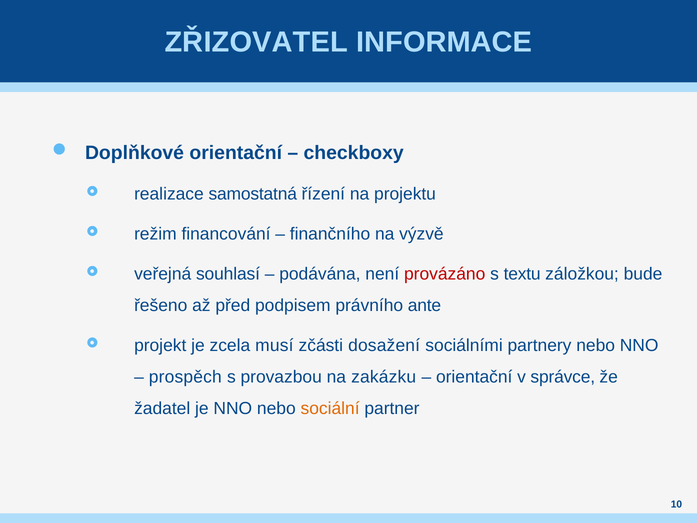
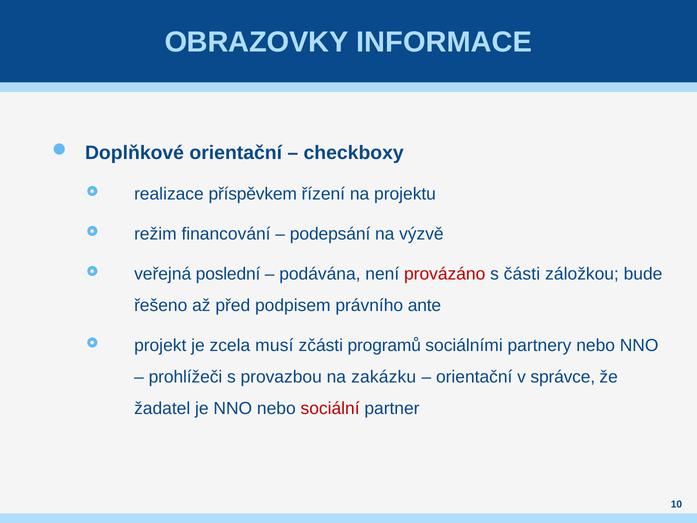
ZŘIZOVATEL: ZŘIZOVATEL -> OBRAZOVKY (256, 42)
samostatná: samostatná -> příspěvkem (253, 194)
finančního: finančního -> podepsání (330, 234)
souhlasí: souhlasí -> poslední (228, 274)
textu: textu -> části (522, 274)
dosažení: dosažení -> programů (384, 345)
prospěch: prospěch -> prohlížeči (185, 377)
sociální colour: orange -> red (330, 408)
